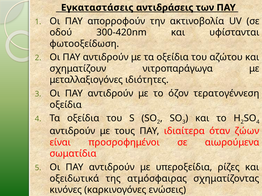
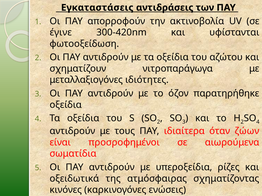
οδού: οδού -> έγινε (61, 33)
τερατογέννεση: τερατογέννεση -> παρατηρήθηκε (226, 94)
